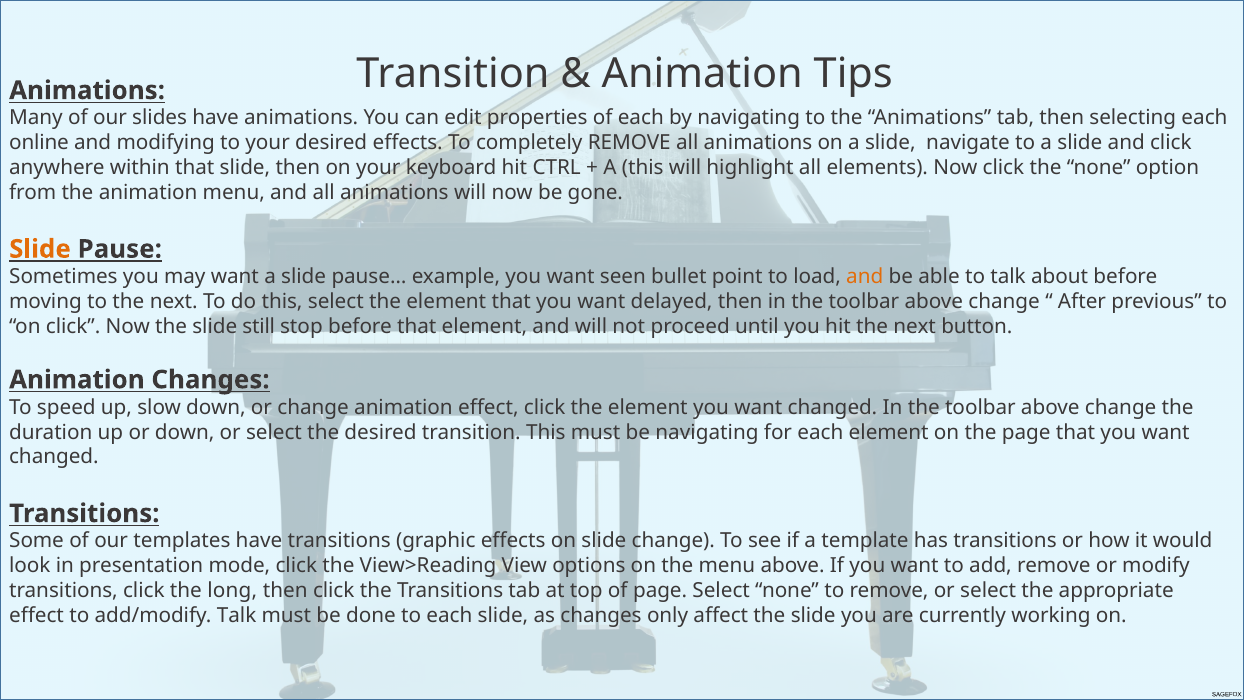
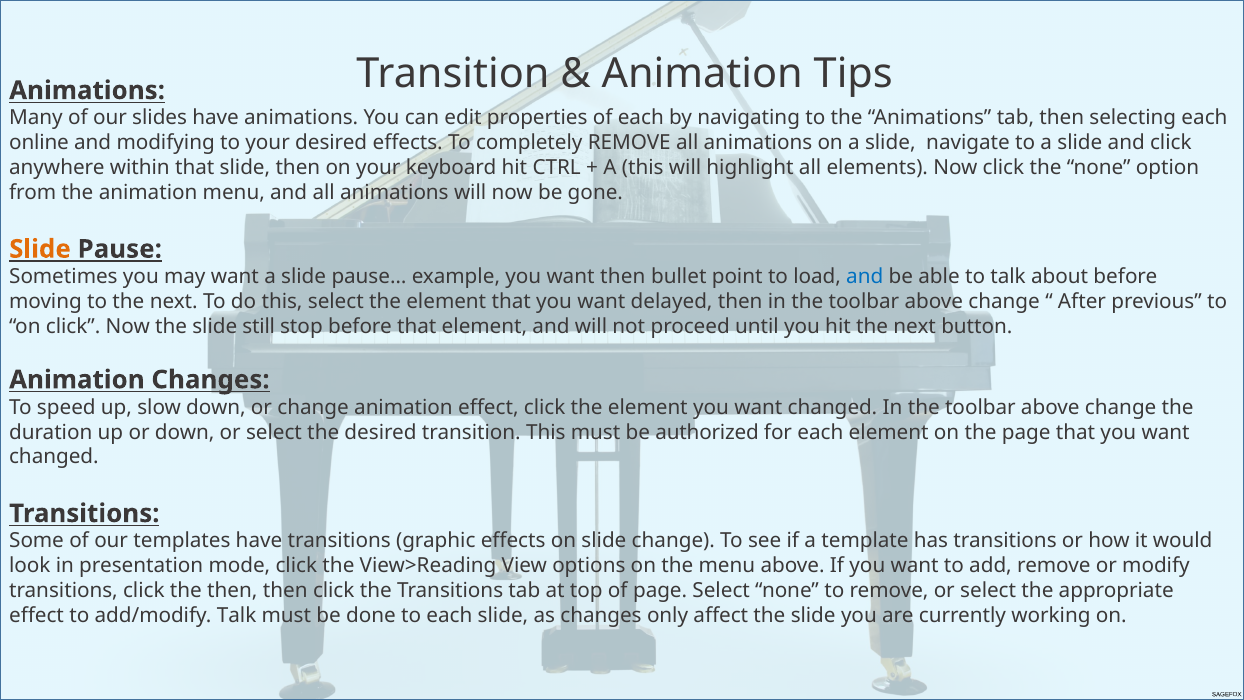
want seen: seen -> then (623, 277)
and colour: orange -> blue (865, 277)
be navigating: navigating -> authorized (707, 432)
the long: long -> then (232, 591)
